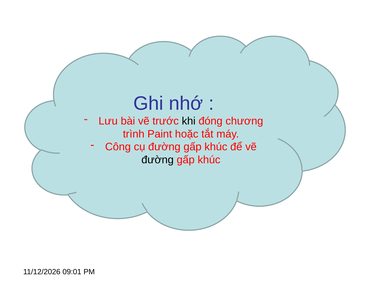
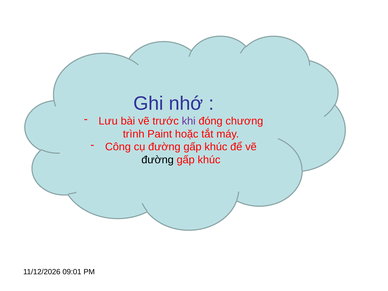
khi colour: black -> purple (189, 121)
